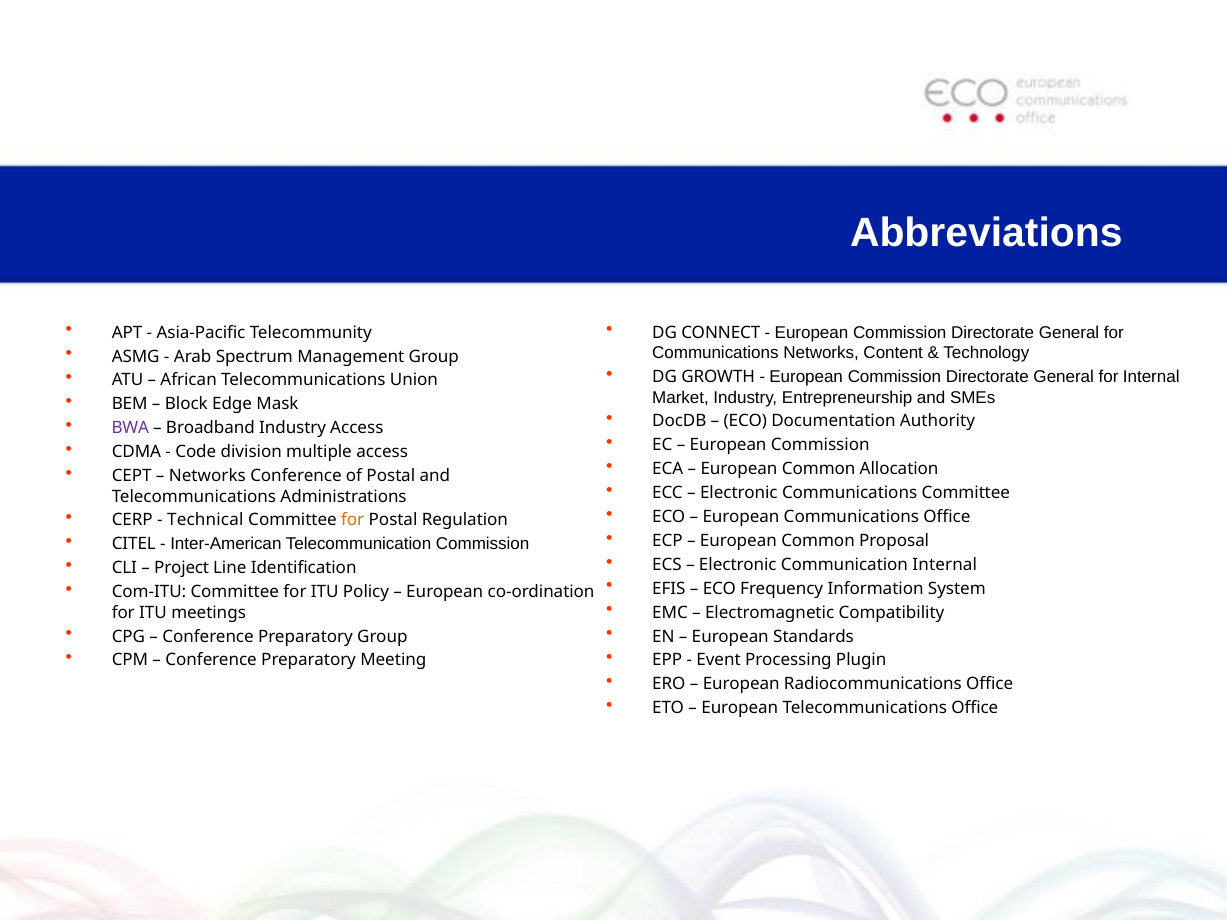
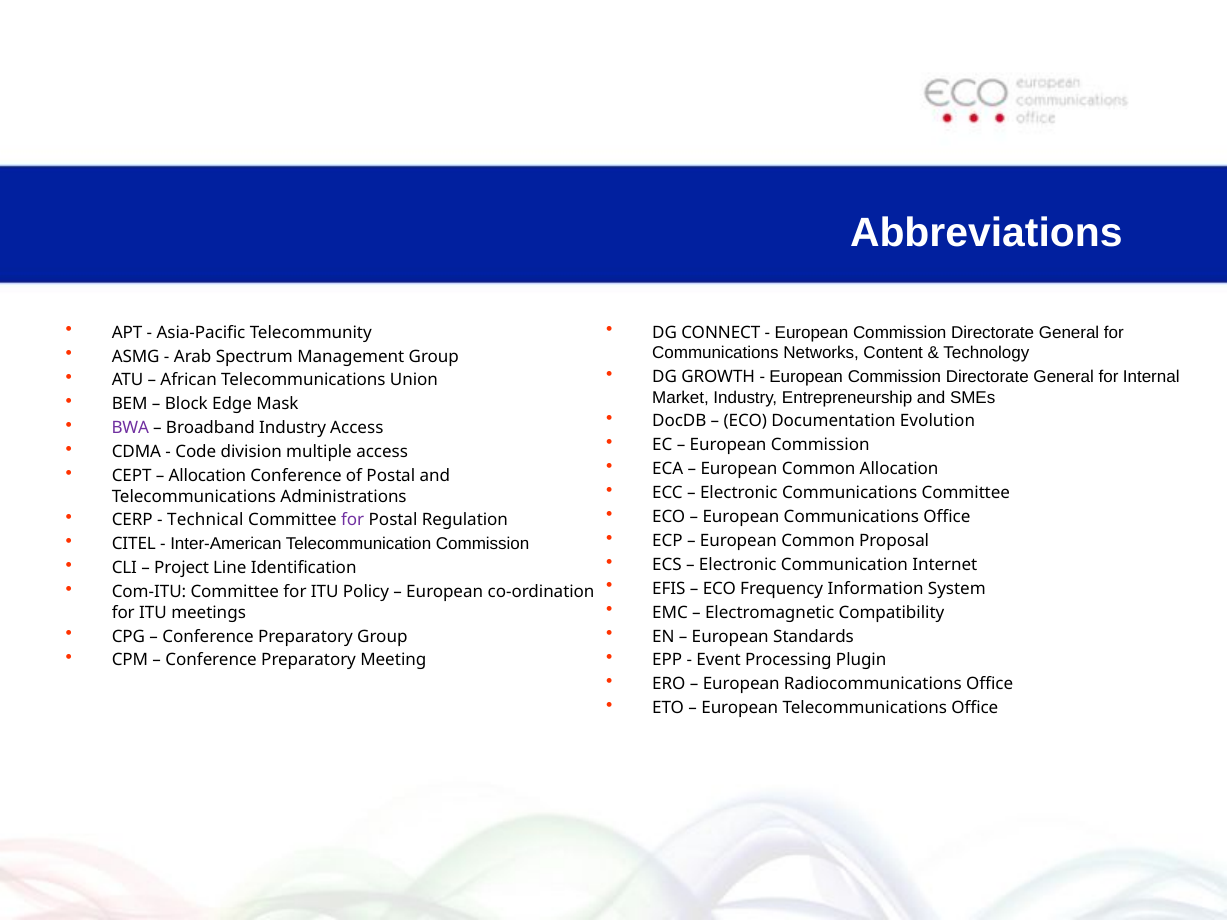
Authority: Authority -> Evolution (938, 421)
Networks: Networks -> Allocation (207, 476)
for colour: orange -> purple (353, 520)
Communication Internal: Internal -> Internet (945, 565)
